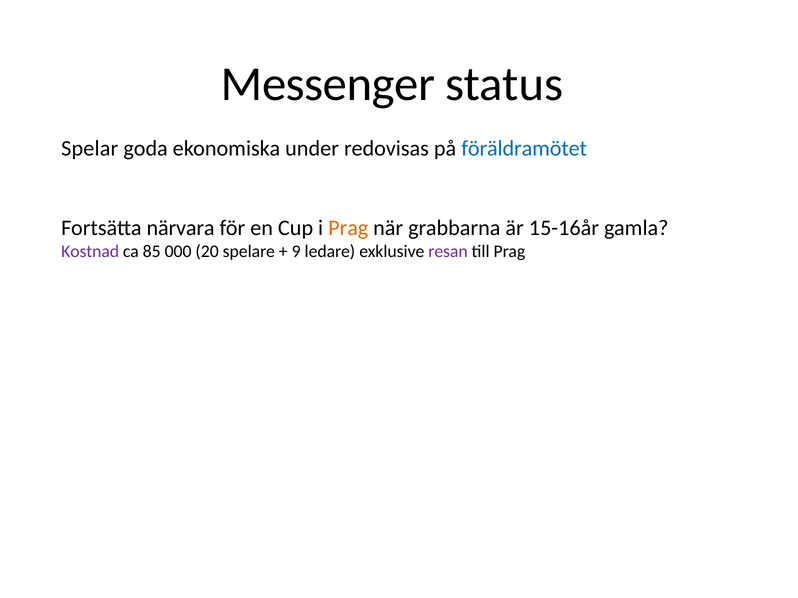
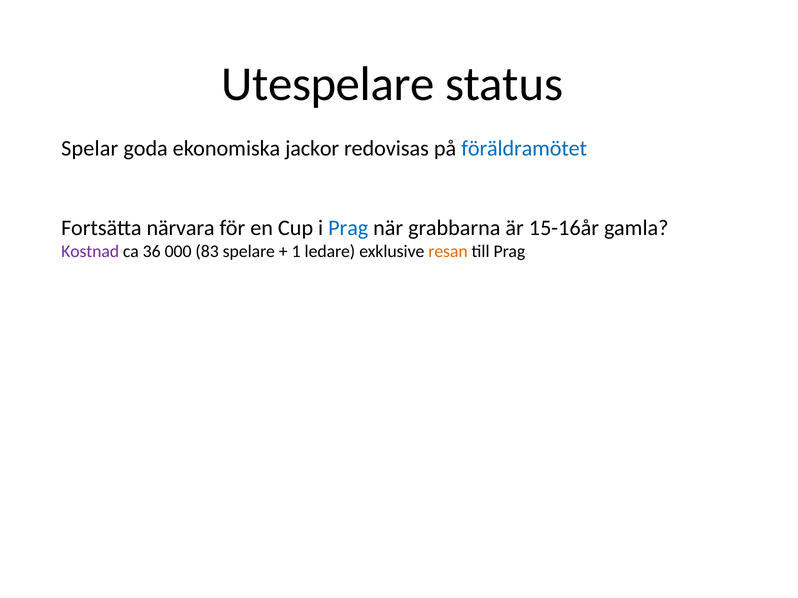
Messenger: Messenger -> Utespelare (328, 84)
under: under -> jackor (312, 148)
Prag colour: orange -> blue (348, 228)
85: 85 -> 36 (152, 252)
20: 20 -> 83 (207, 252)
9: 9 -> 1 (296, 252)
resan colour: purple -> orange (448, 252)
